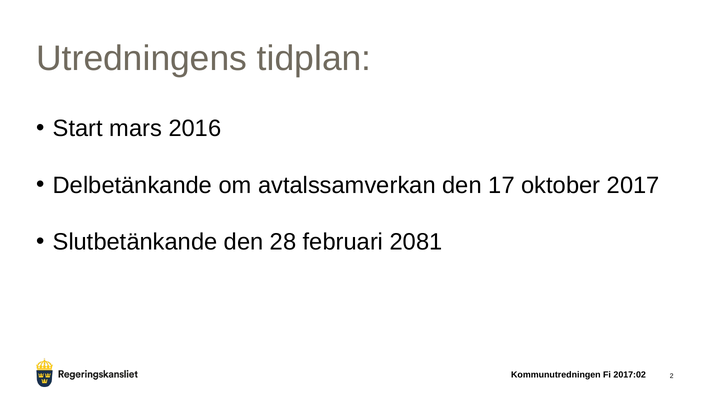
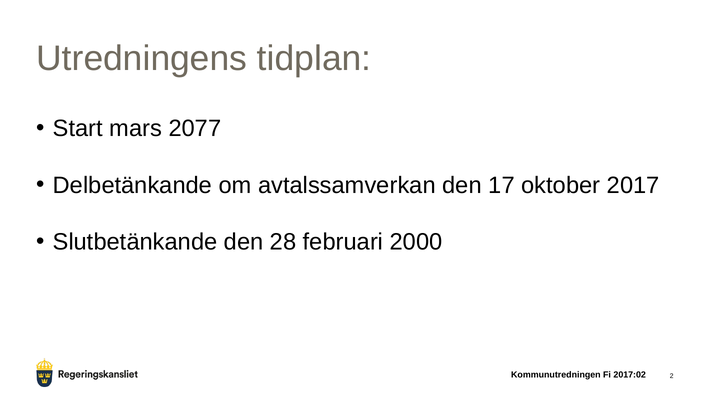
2016: 2016 -> 2077 (195, 129)
2081: 2081 -> 2000 (416, 242)
